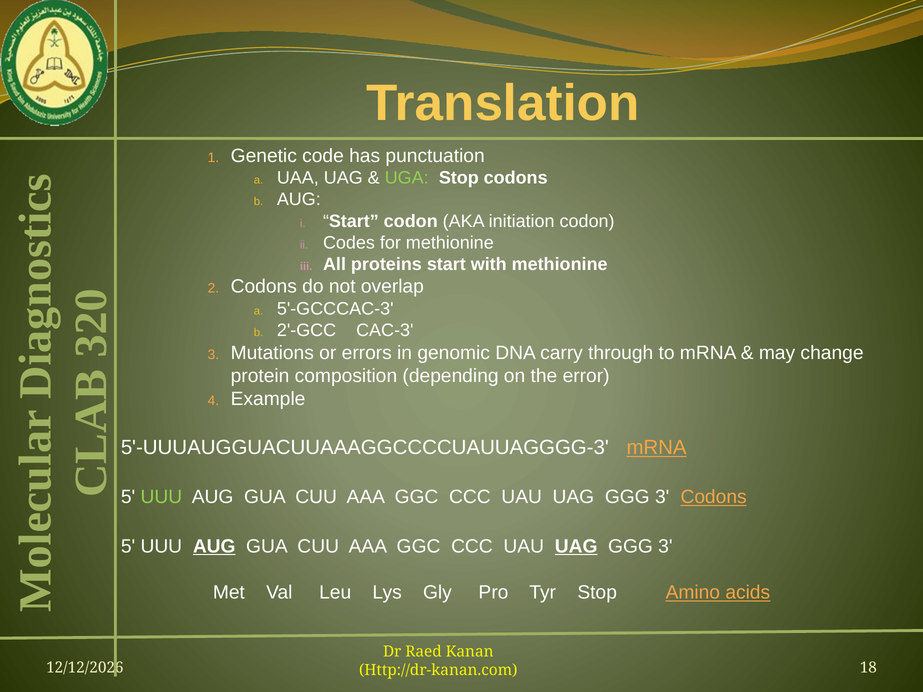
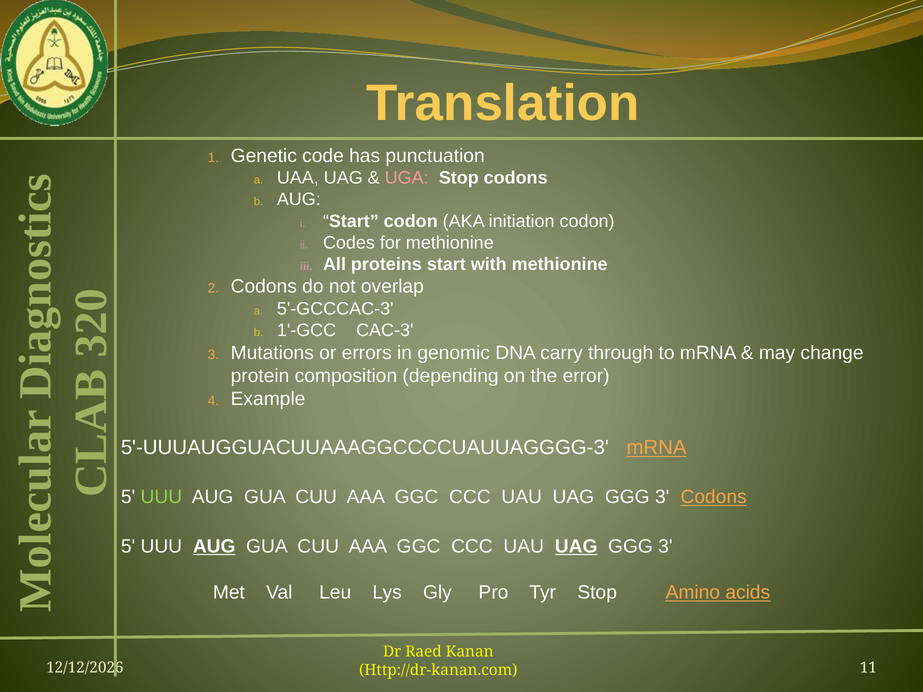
UGA colour: light green -> pink (407, 178)
2'-GCC: 2'-GCC -> 1'-GCC (307, 330)
18: 18 -> 11 (868, 668)
